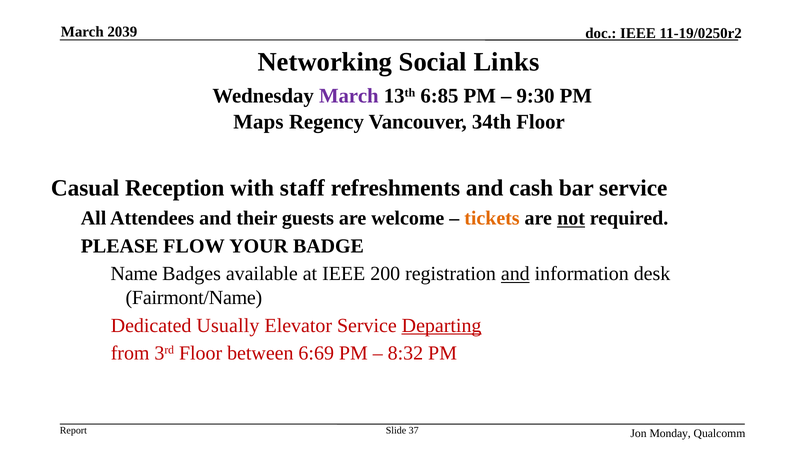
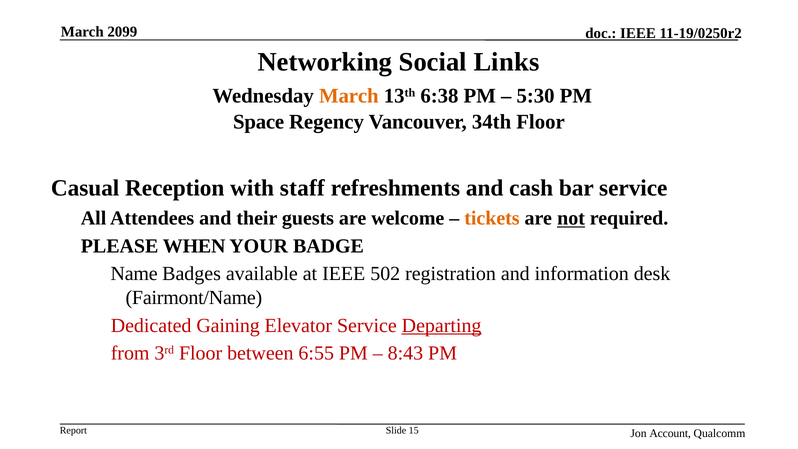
2039: 2039 -> 2099 (122, 32)
March colour: purple -> orange (349, 96)
6:85: 6:85 -> 6:38 (439, 96)
9:30: 9:30 -> 5:30 (536, 96)
Maps: Maps -> Space (259, 122)
FLOW: FLOW -> WHEN (194, 246)
200: 200 -> 502 (385, 274)
and underline: present -> none (515, 274)
Usually: Usually -> Gaining (228, 325)
6:69: 6:69 -> 6:55 (316, 353)
8:32: 8:32 -> 8:43 (405, 353)
37: 37 -> 15 (414, 431)
Monday: Monday -> Account (670, 433)
